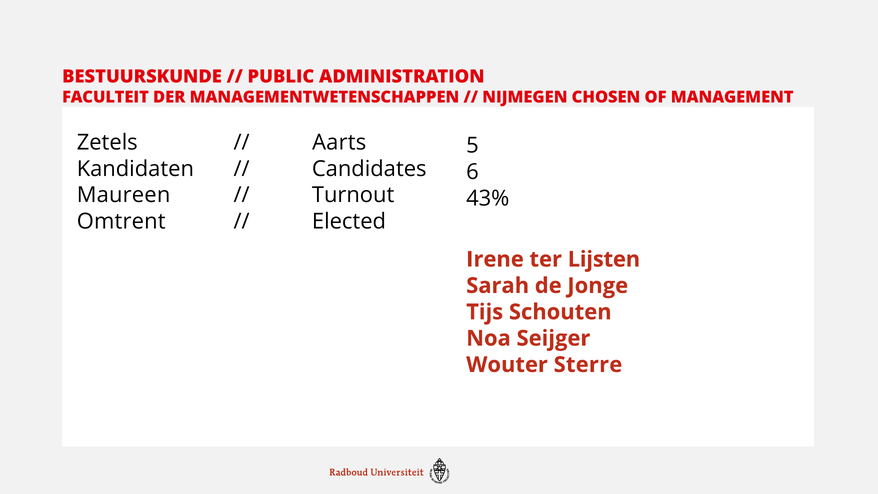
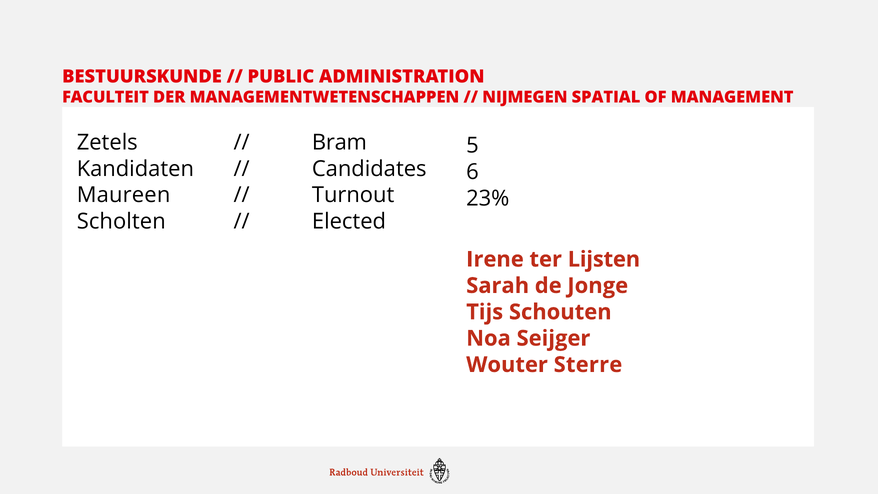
CHOSEN: CHOSEN -> SPATIAL (606, 97)
Aarts: Aarts -> Bram (339, 142)
43%: 43% -> 23% (488, 198)
Omtrent: Omtrent -> Scholten (121, 221)
